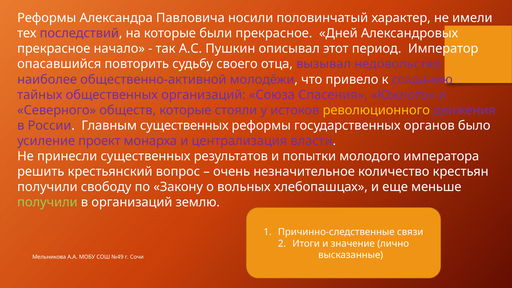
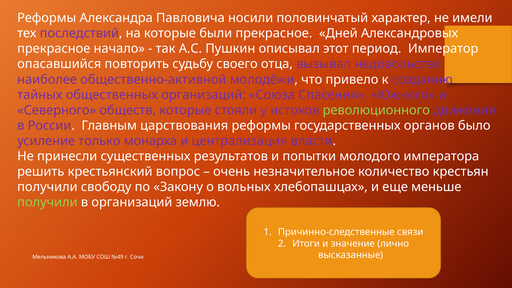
революционного colour: yellow -> light green (376, 110)
Главным существенных: существенных -> царствования (184, 126)
проект: проект -> только (99, 141)
